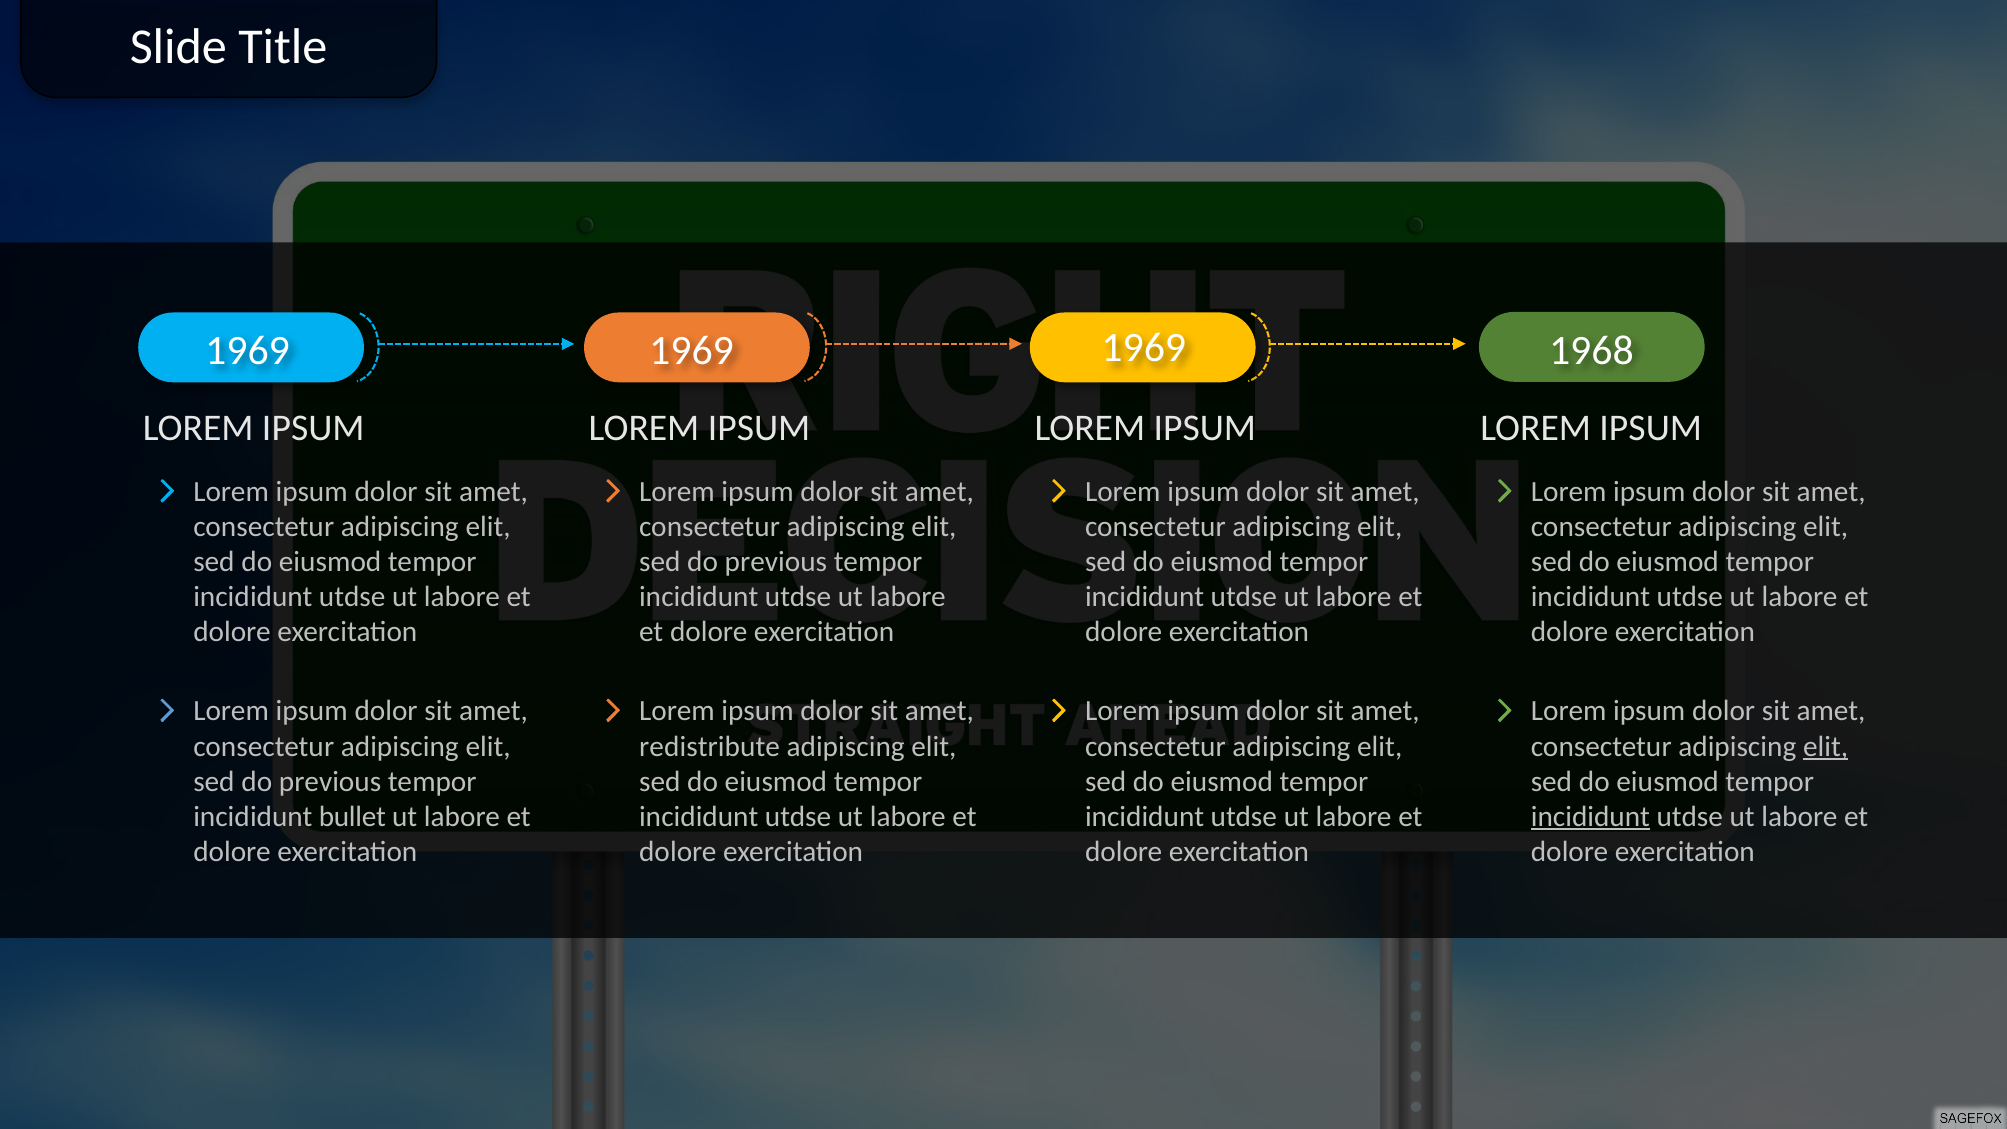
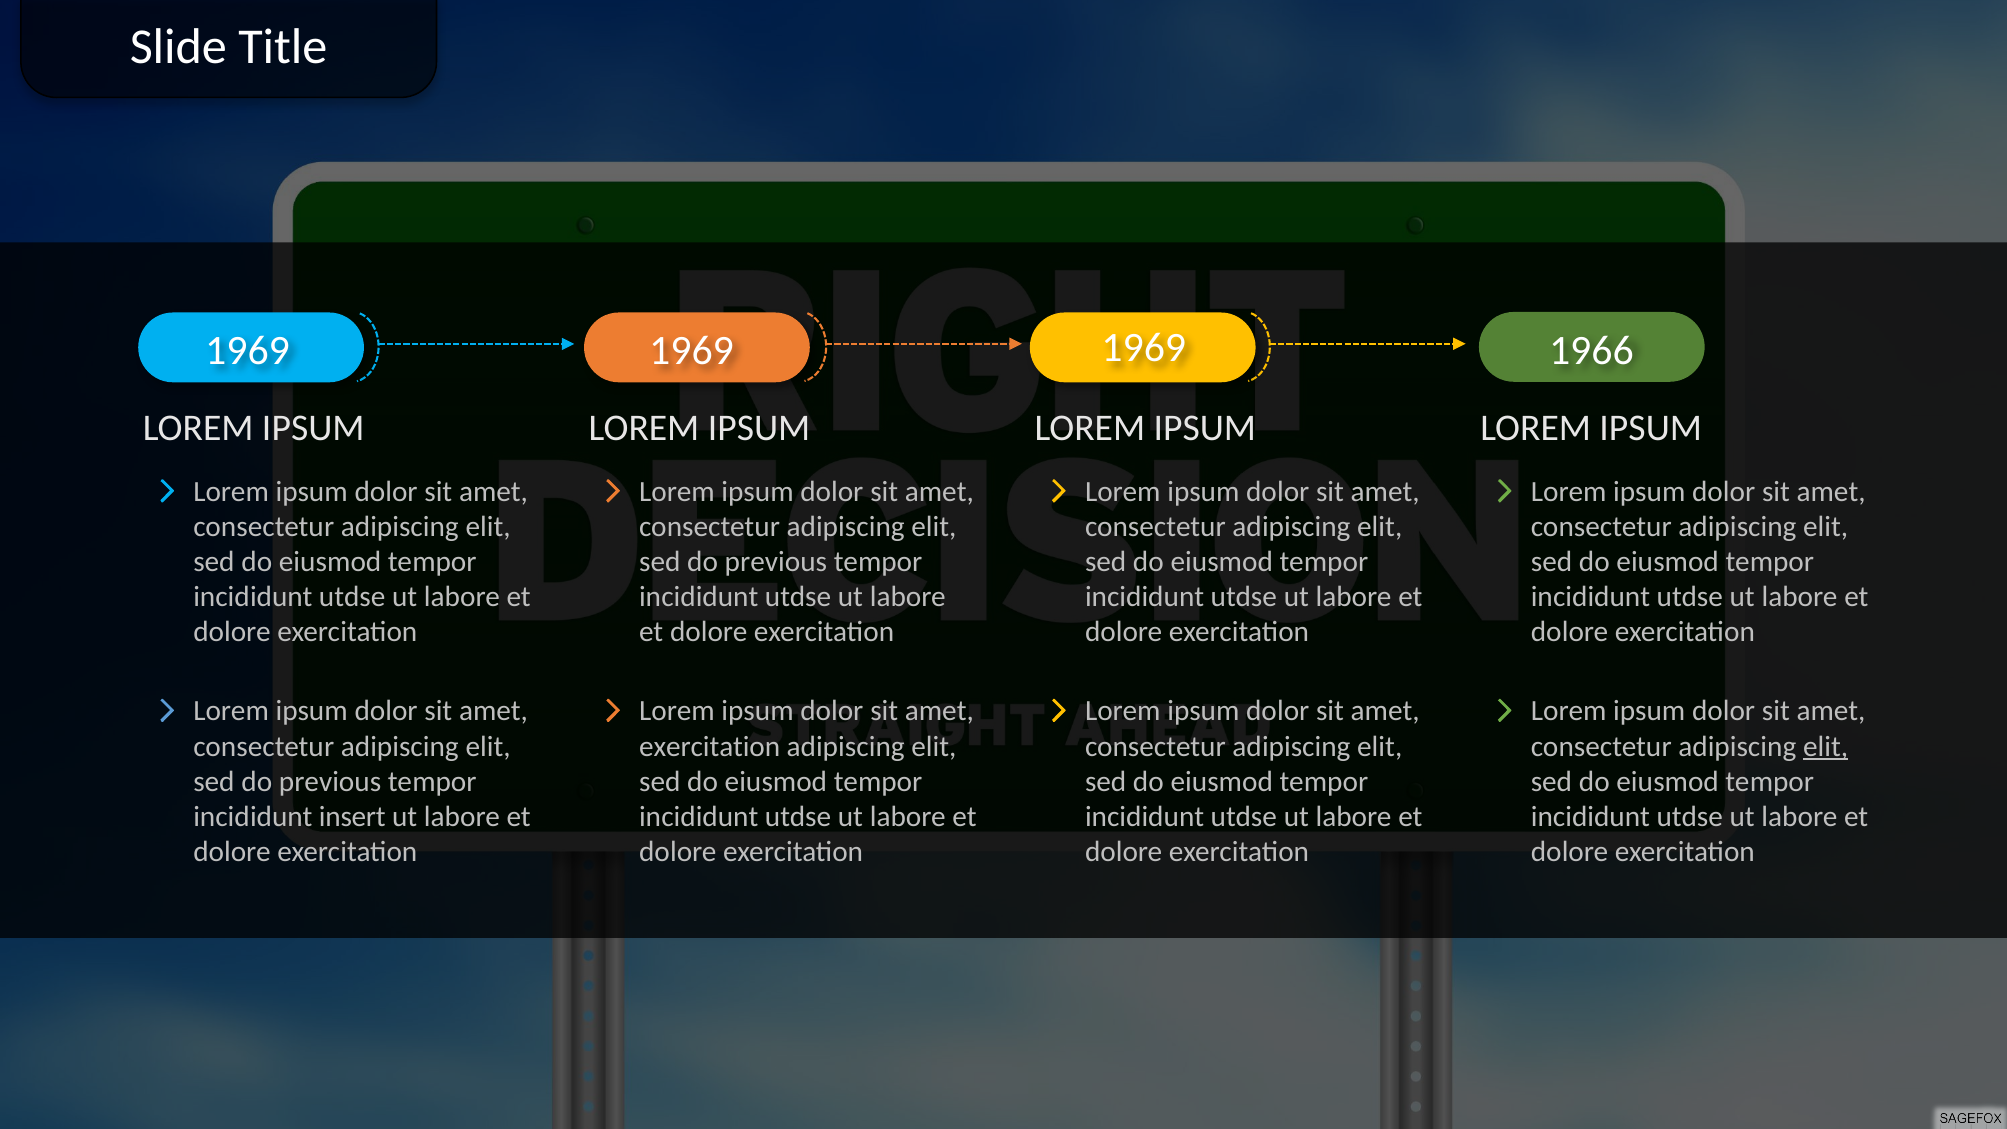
1968: 1968 -> 1966 (1591, 350)
redistribute: redistribute -> exercitation (710, 746)
bullet: bullet -> insert (352, 817)
incididunt underline: present -> none (1590, 817)
